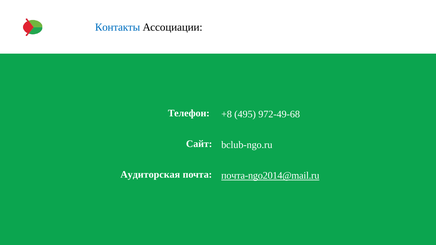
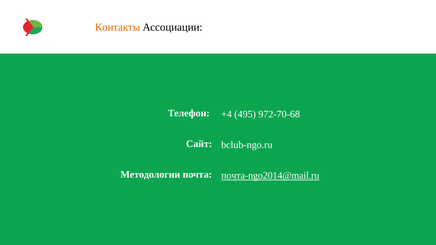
Контакты colour: blue -> orange (118, 27)
+8: +8 -> +4 (227, 114)
972-49-68: 972-49-68 -> 972-70-68 (279, 114)
Аудиторская: Аудиторская -> Методологии (150, 175)
